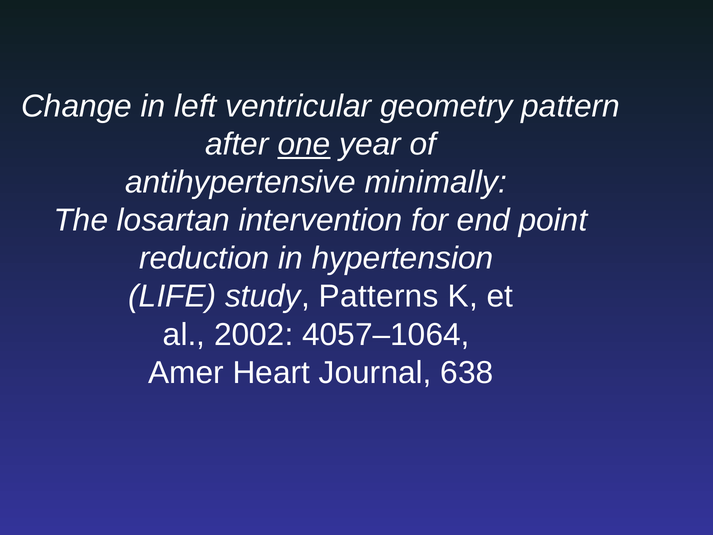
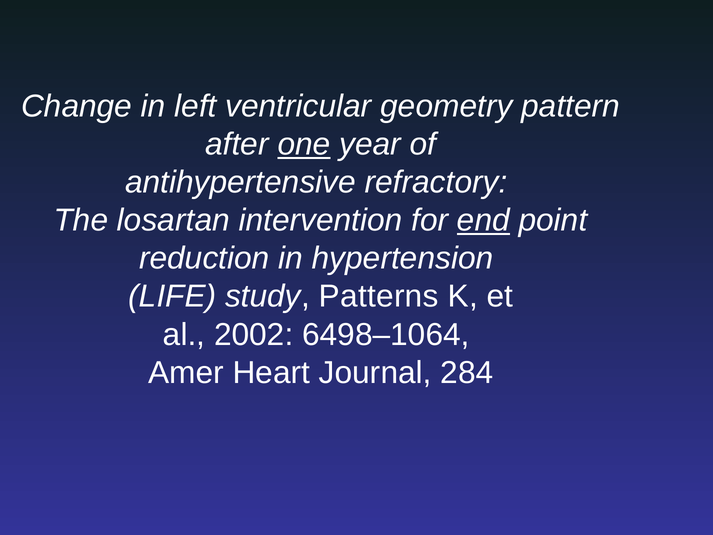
minimally: minimally -> refractory (436, 182)
end underline: none -> present (483, 220)
4057–1064: 4057–1064 -> 6498–1064 (386, 334)
638: 638 -> 284 (467, 372)
